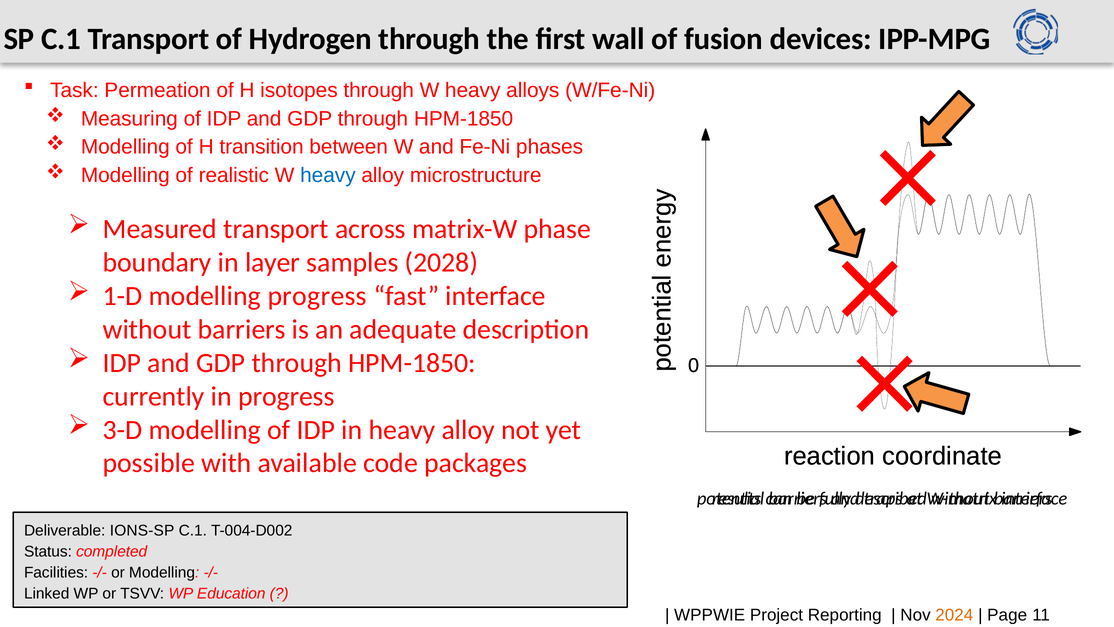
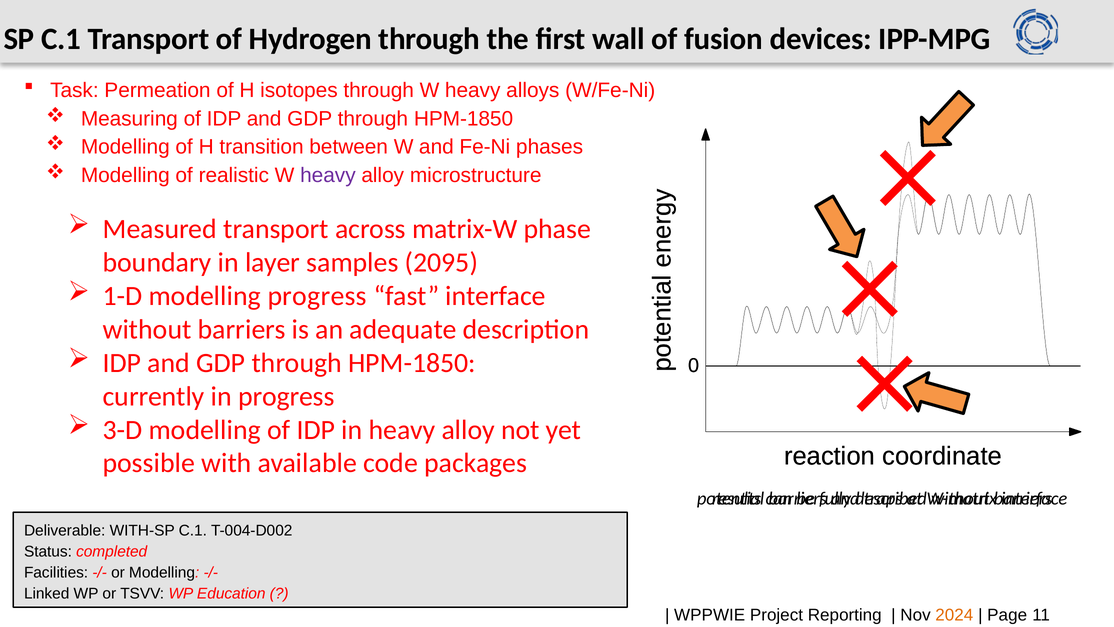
heavy colour: blue -> purple (328, 175)
2028: 2028 -> 2095 (441, 262)
IONS-SP: IONS-SP -> WITH-SP (142, 530)
